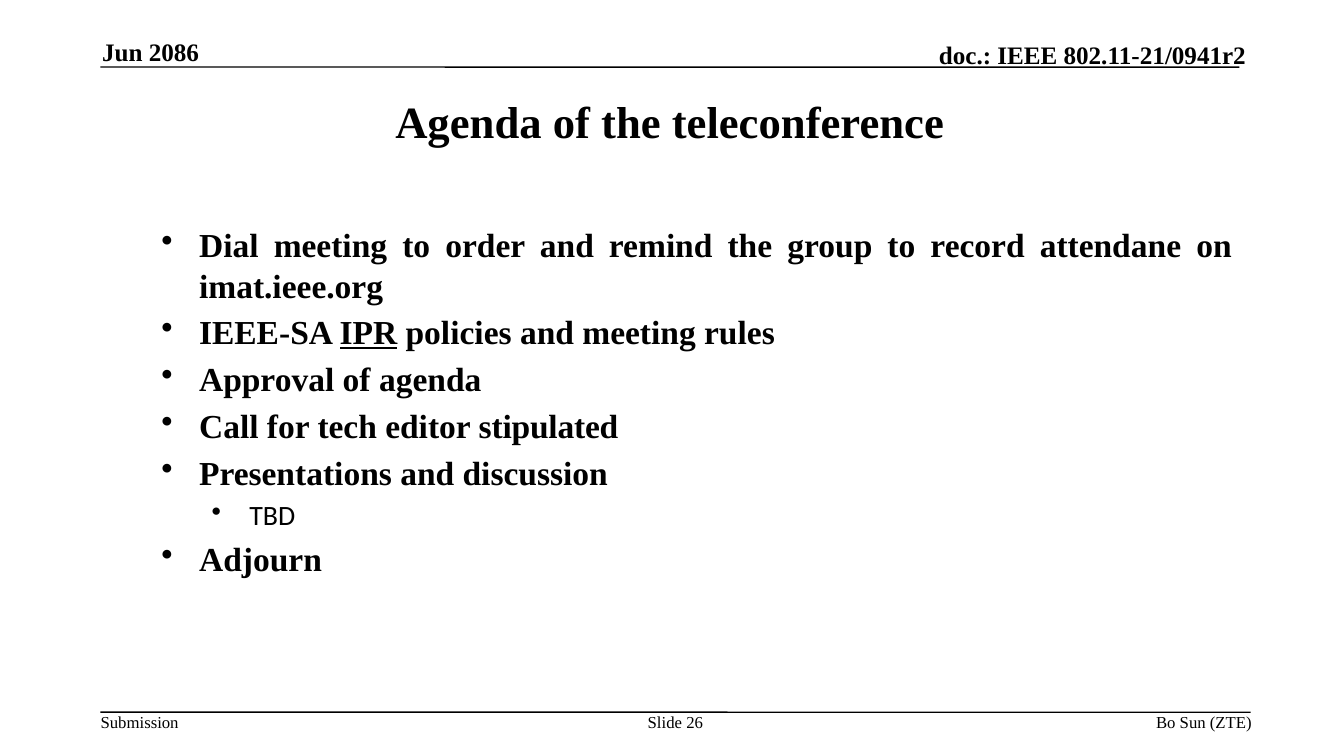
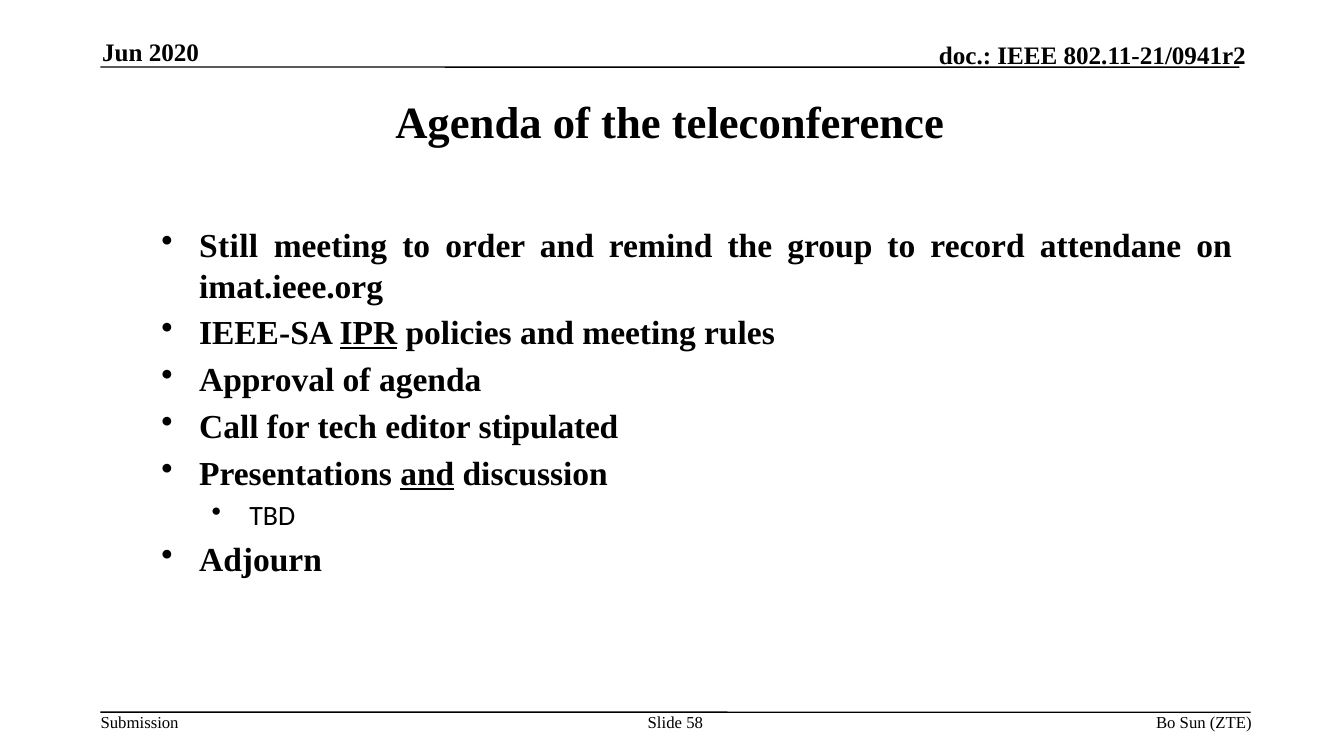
2086: 2086 -> 2020 (174, 53)
Dial: Dial -> Still (229, 247)
and underline: none -> present (427, 474)
26: 26 -> 58 (695, 723)
